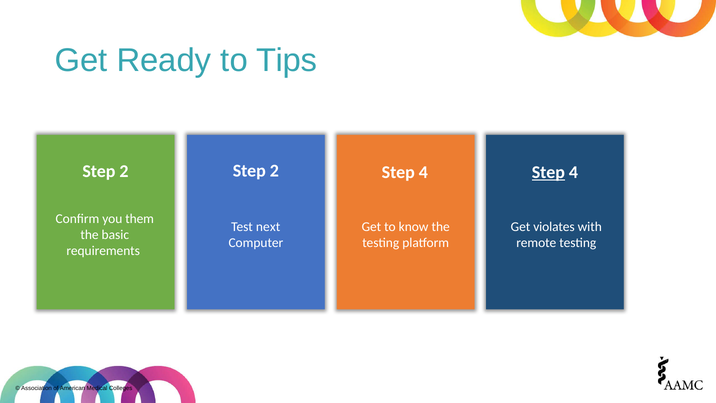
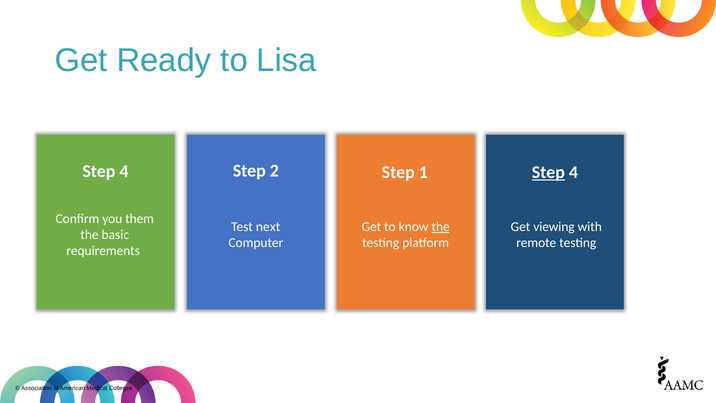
Tips: Tips -> Lisa (286, 60)
2: 2 -> 4 (124, 171)
4: 4 -> 1 (423, 172)
the underline: none -> present (441, 227)
violates: violates -> viewing (554, 227)
